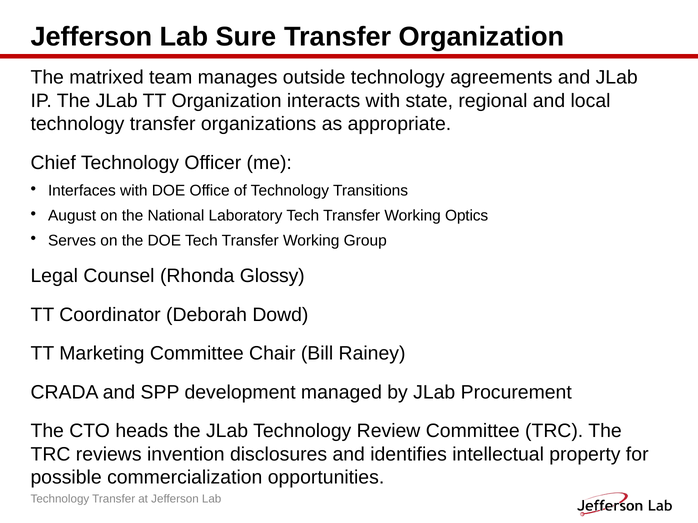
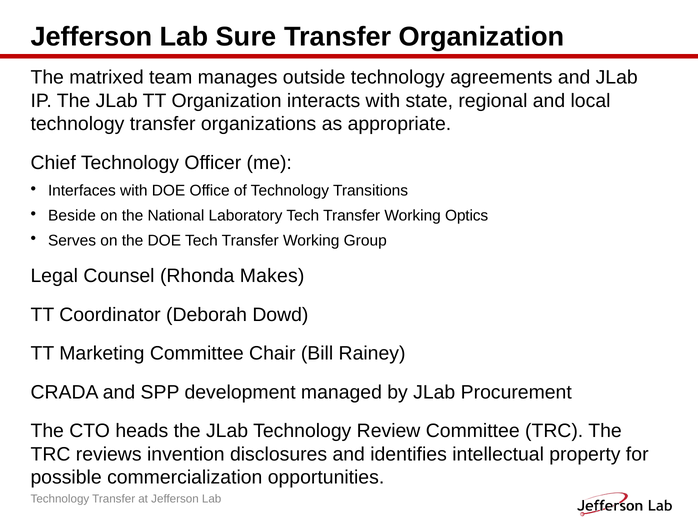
August: August -> Beside (72, 216)
Glossy: Glossy -> Makes (272, 276)
